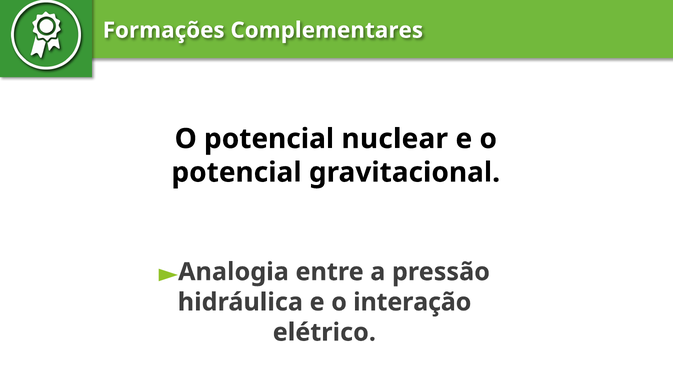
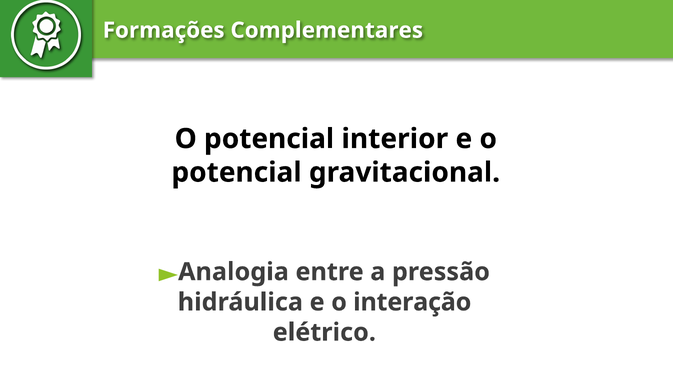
nuclear: nuclear -> interior (395, 139)
